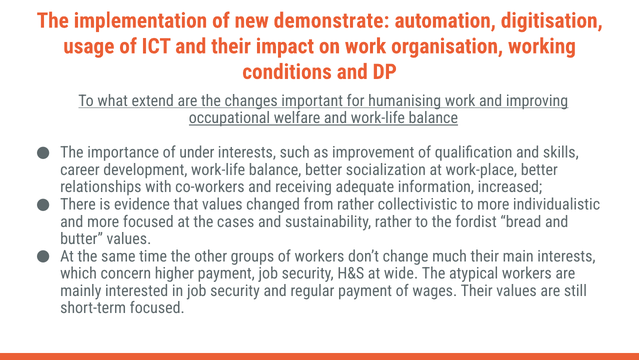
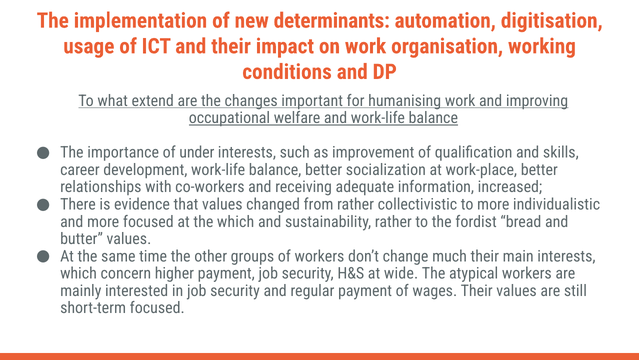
demonstrate: demonstrate -> determinants (332, 21)
the cases: cases -> which (236, 221)
